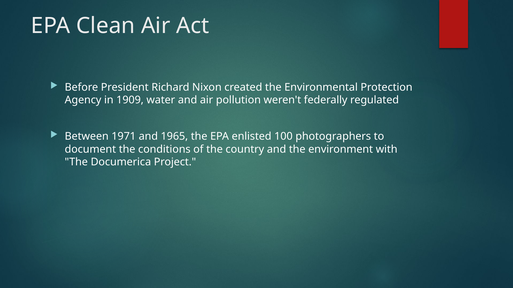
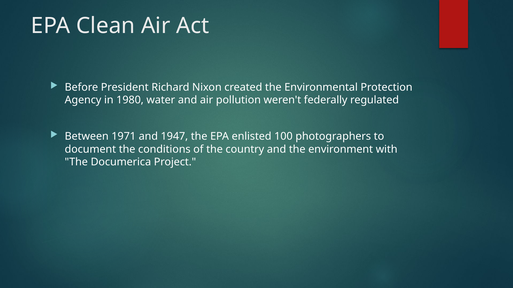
1909: 1909 -> 1980 (130, 100)
1965: 1965 -> 1947 (174, 137)
